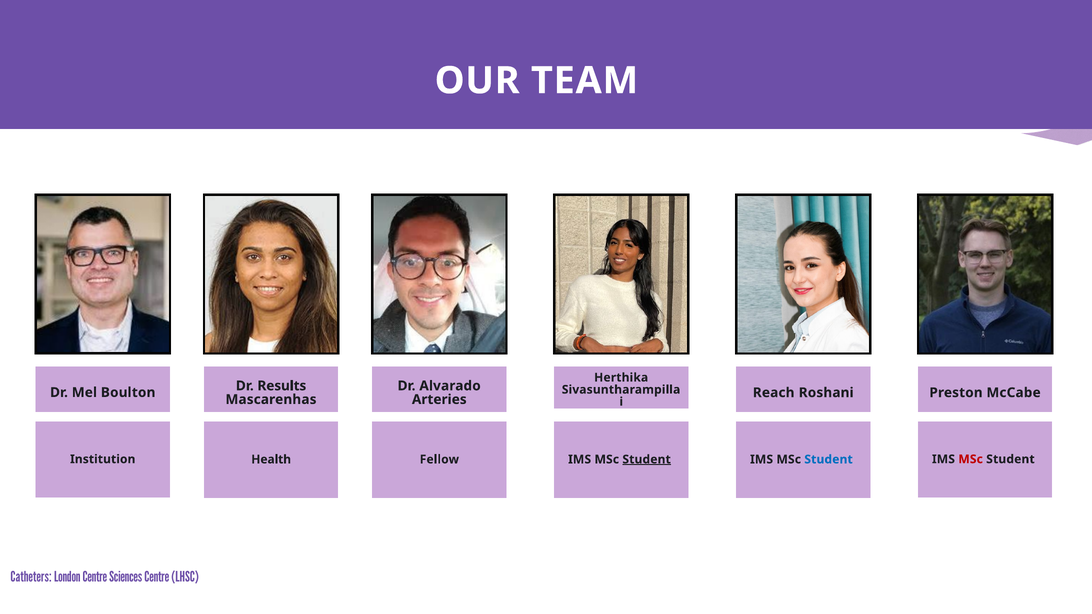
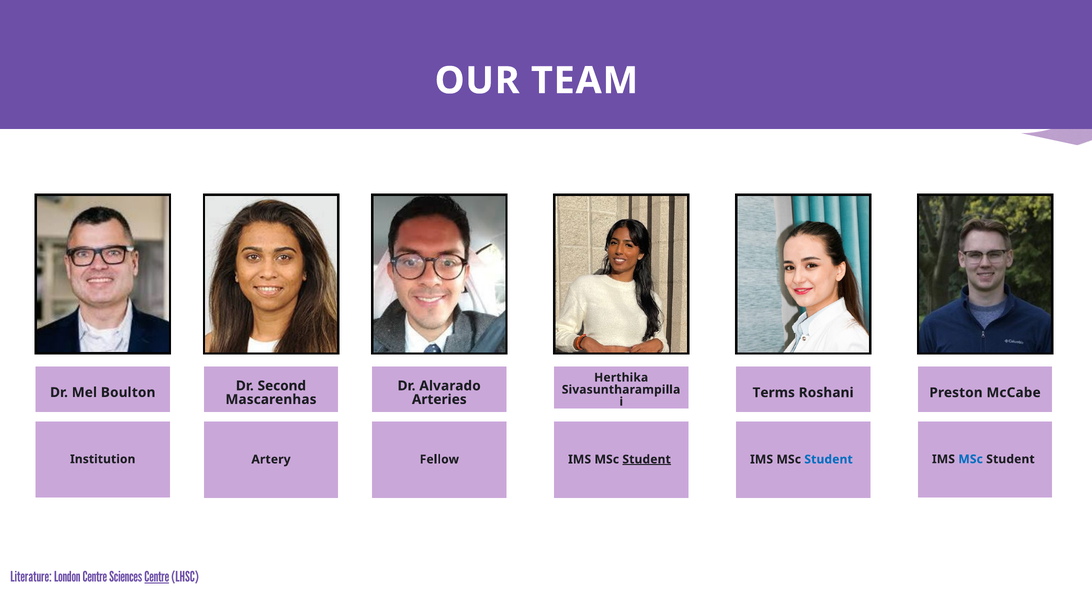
Results: Results -> Second (282, 386)
Reach: Reach -> Terms (774, 393)
Health: Health -> Artery (271, 460)
MSc colour: red -> blue (971, 459)
Catheters: Catheters -> Literature (31, 577)
Centre underline: none -> present (157, 577)
